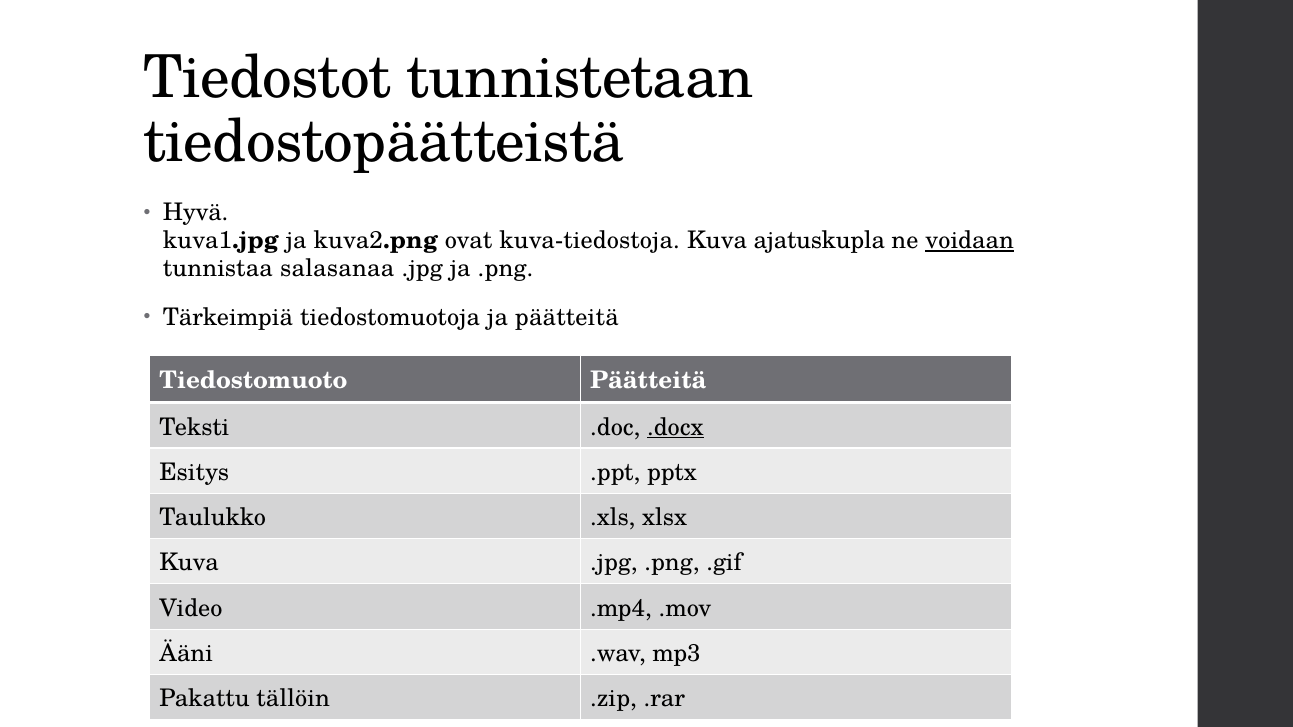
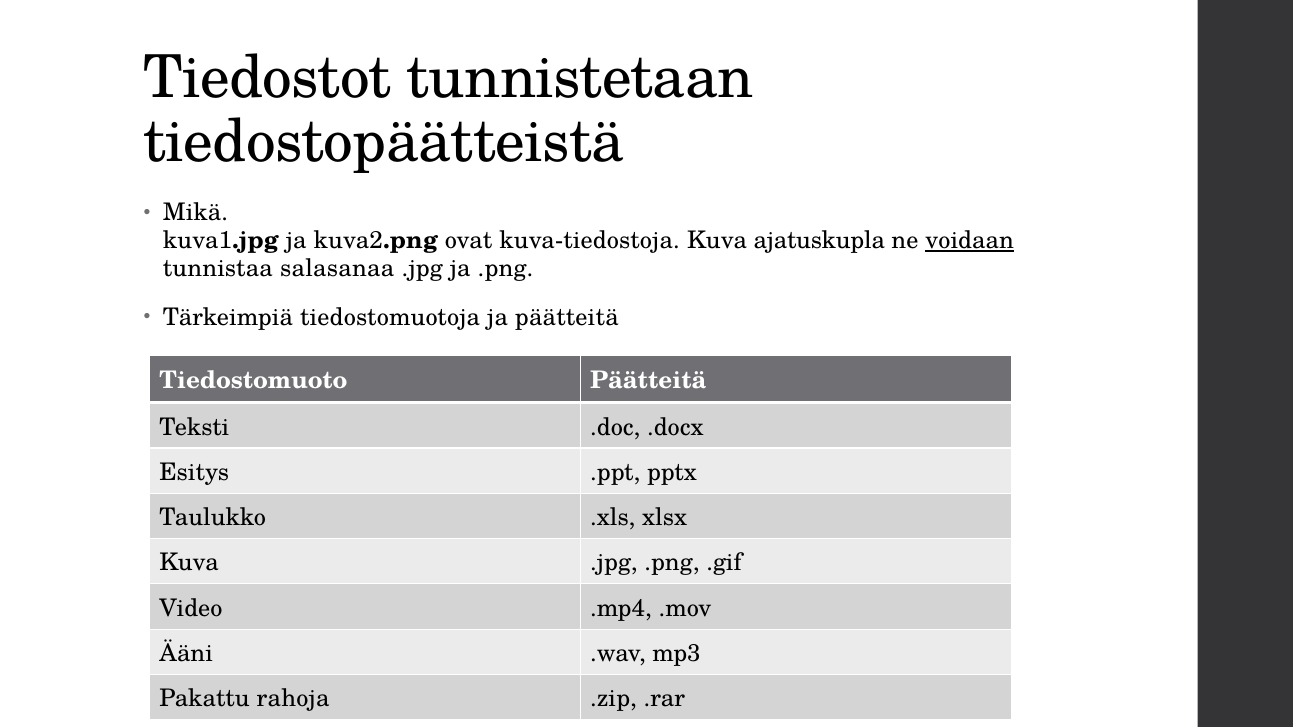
Hyvä: Hyvä -> Mikä (195, 213)
.docx underline: present -> none (675, 427)
tällöin: tällöin -> rahoja (293, 699)
